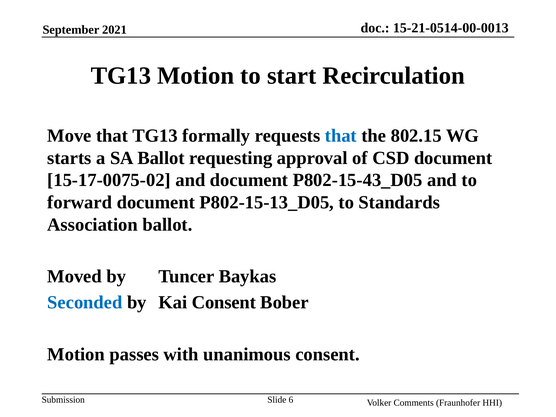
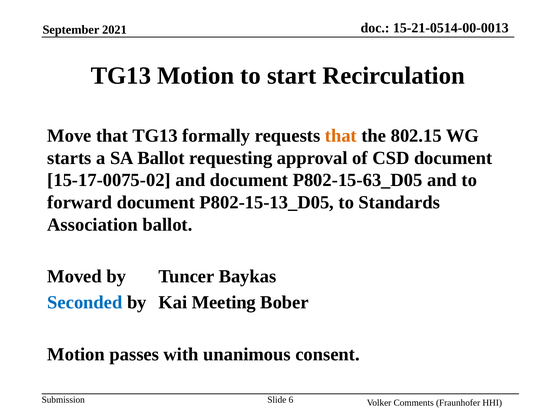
that colour: blue -> orange (341, 136)
P802-15-43_D05: P802-15-43_D05 -> P802-15-63_D05 (358, 180)
Kai Consent: Consent -> Meeting (224, 302)
